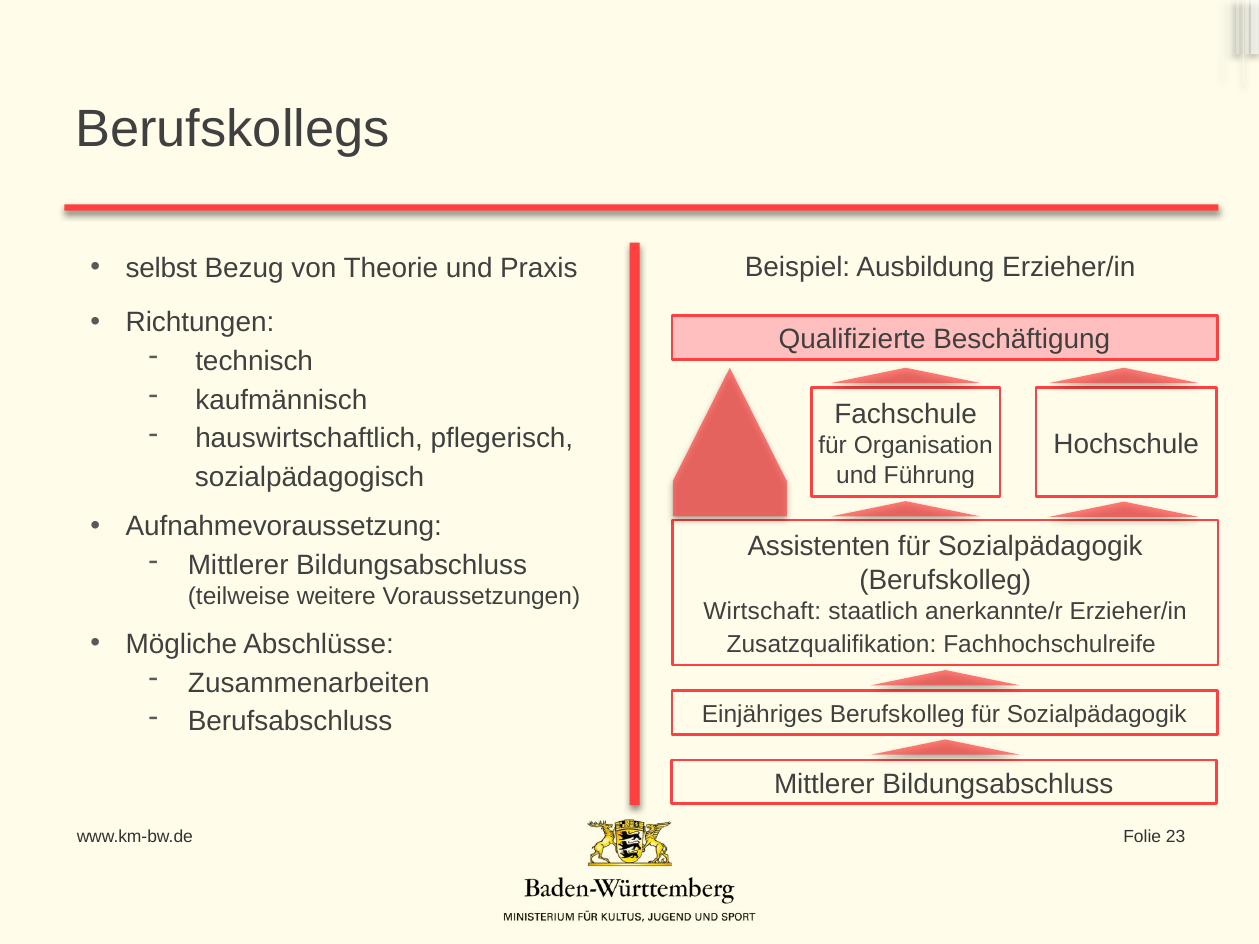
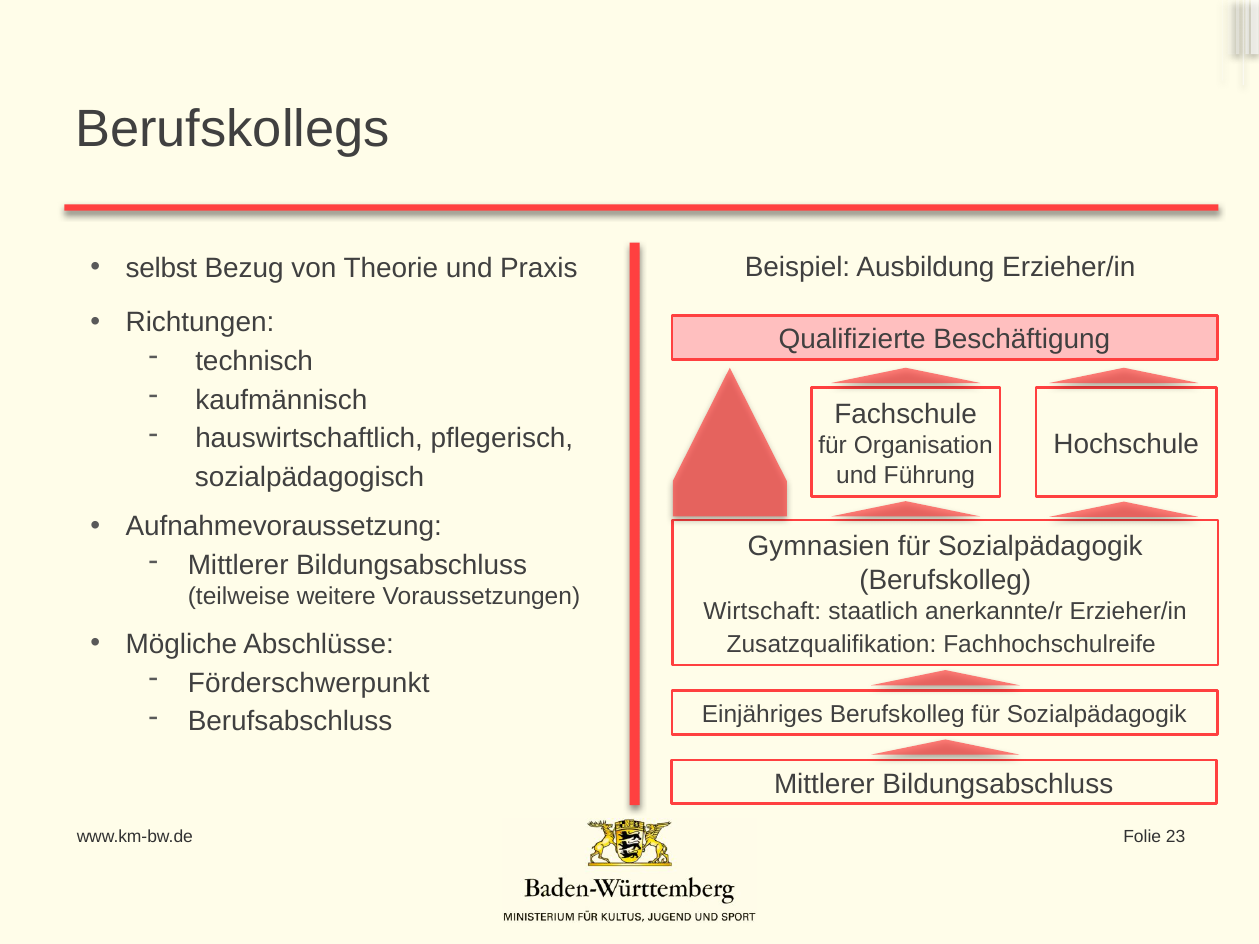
Assistenten: Assistenten -> Gymnasien (819, 546)
Zusammenarbeiten: Zusammenarbeiten -> Förderschwerpunkt (309, 683)
